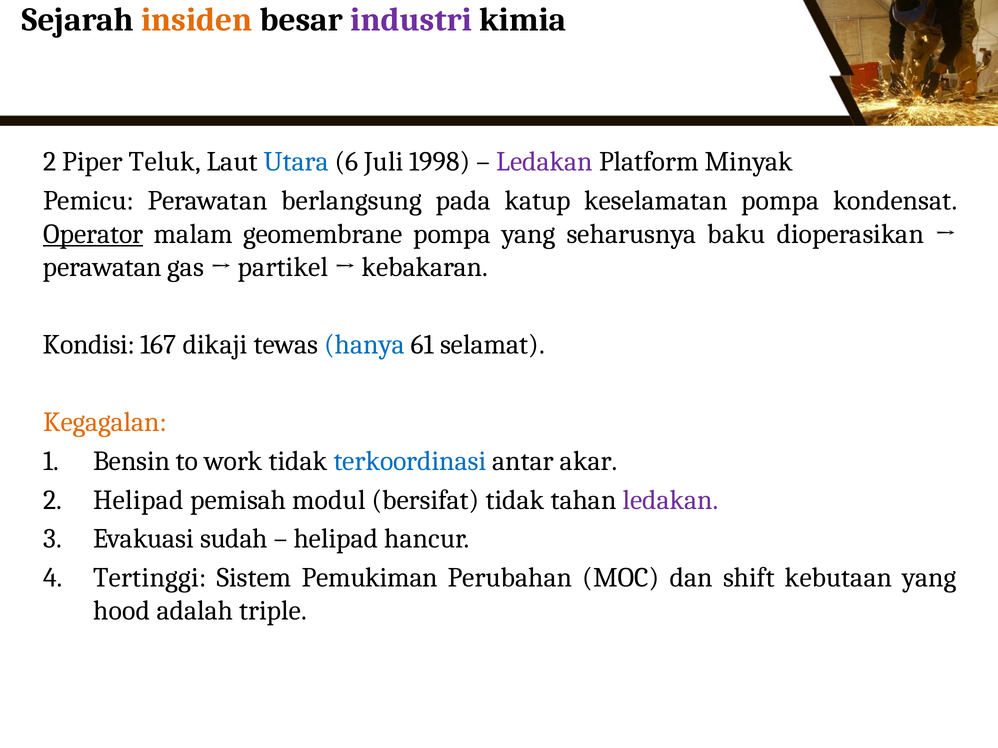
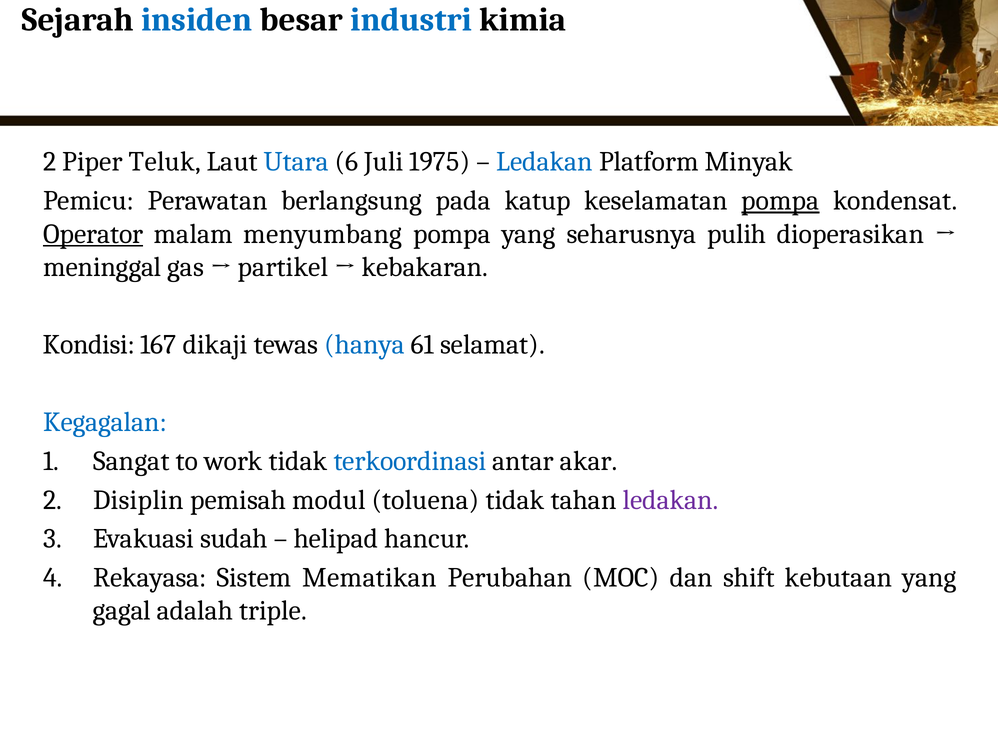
insiden colour: orange -> blue (197, 20)
industri colour: purple -> blue (411, 20)
1998: 1998 -> 1975 (440, 162)
Ledakan colour: purple -> blue (545, 162)
pompa underline: none -> present (780, 201)
geomembrane: geomembrane -> menyumbang (323, 234)
baku: baku -> pulih (737, 234)
perawatan: perawatan -> meninggal (102, 267)
Kegagalan colour: orange -> blue (105, 423)
Bensin: Bensin -> Sangat (131, 461)
2 Helipad: Helipad -> Disiplin (138, 500)
bersifat: bersifat -> toluena (426, 500)
Tertinggi: Tertinggi -> Rekayasa (150, 578)
Pemukiman: Pemukiman -> Mematikan (370, 578)
hood: hood -> gagal (122, 611)
